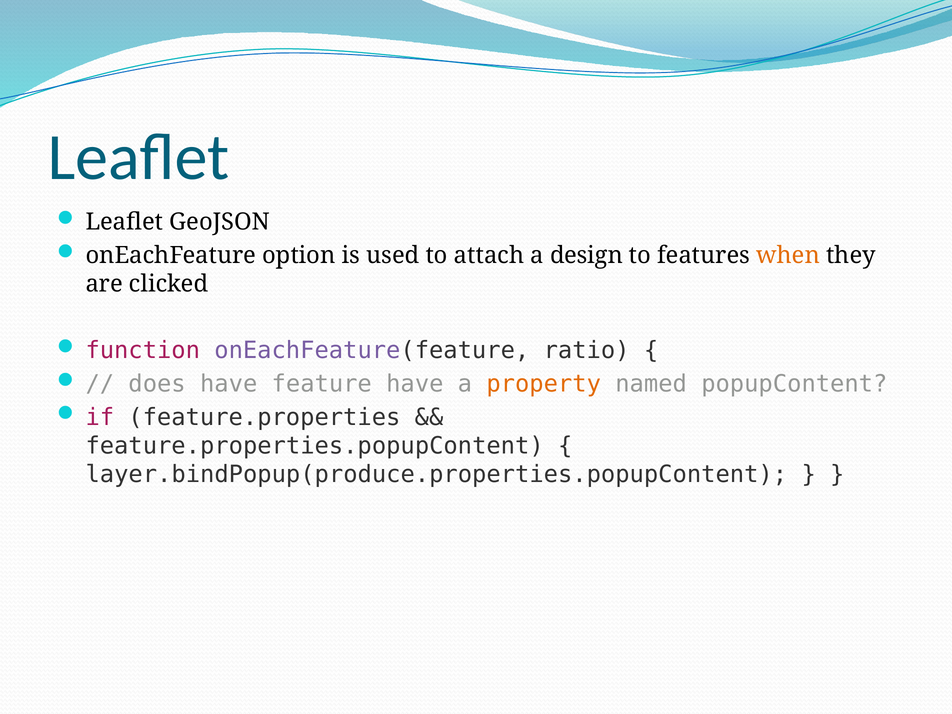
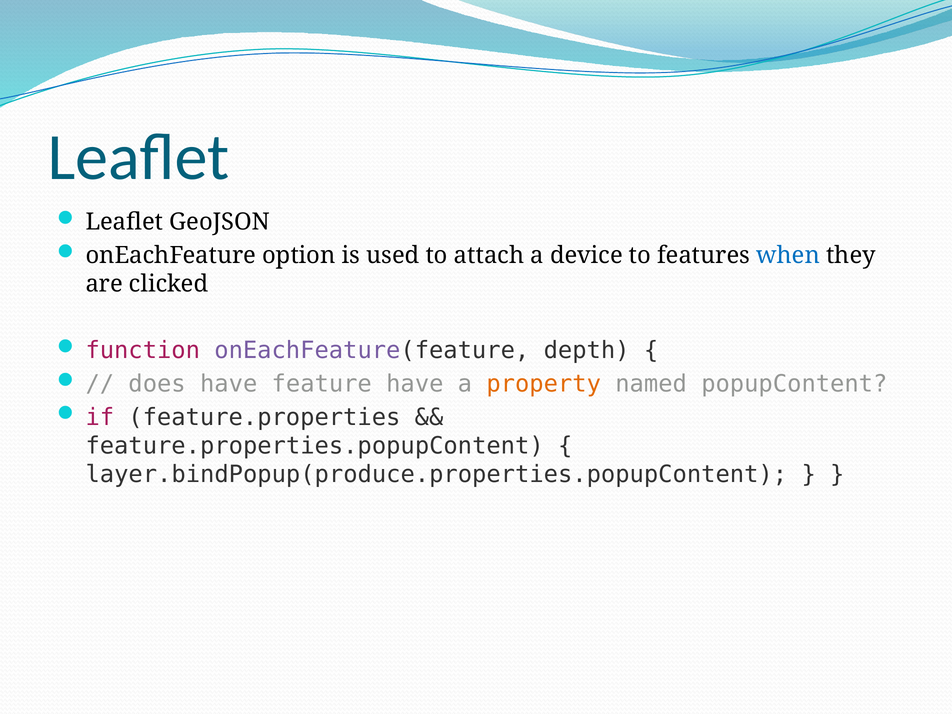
design: design -> device (586, 255)
when colour: orange -> blue (788, 255)
ratio: ratio -> depth (587, 351)
